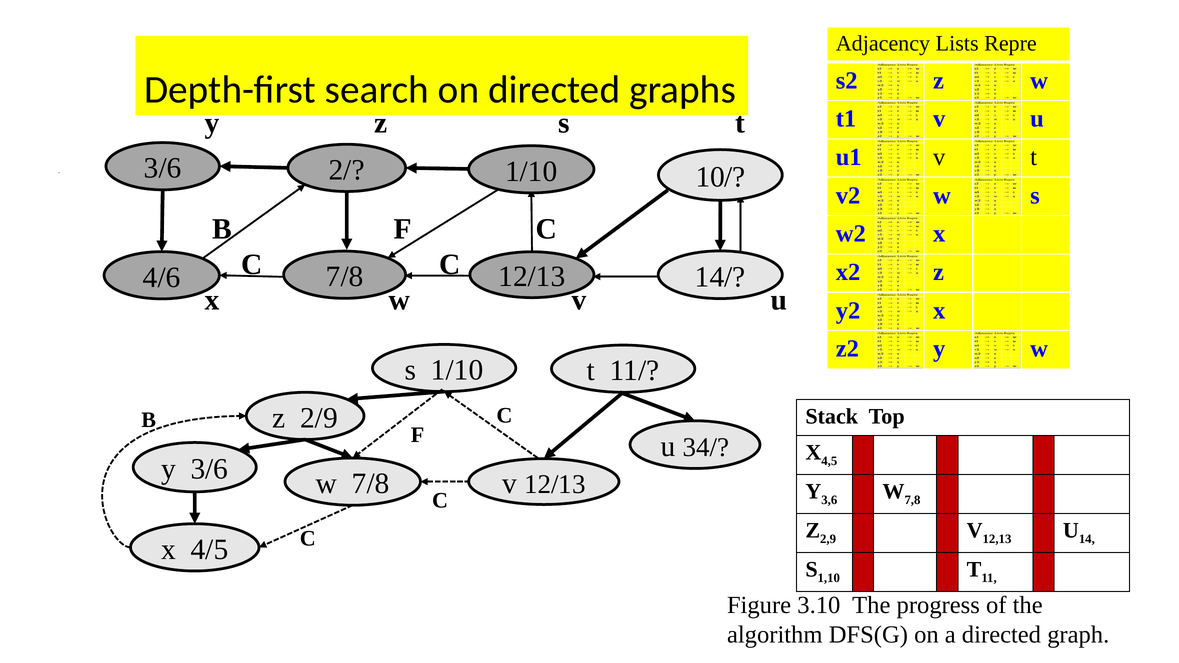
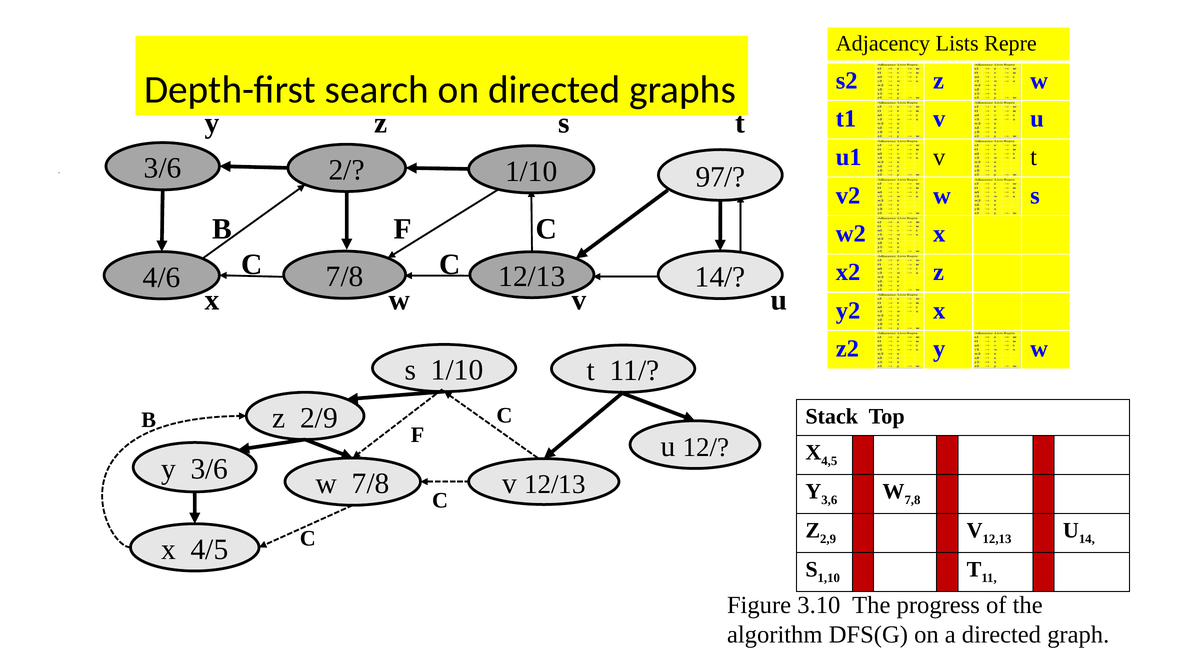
10/: 10/ -> 97/ (720, 177)
34/: 34/ -> 12/ (706, 448)
